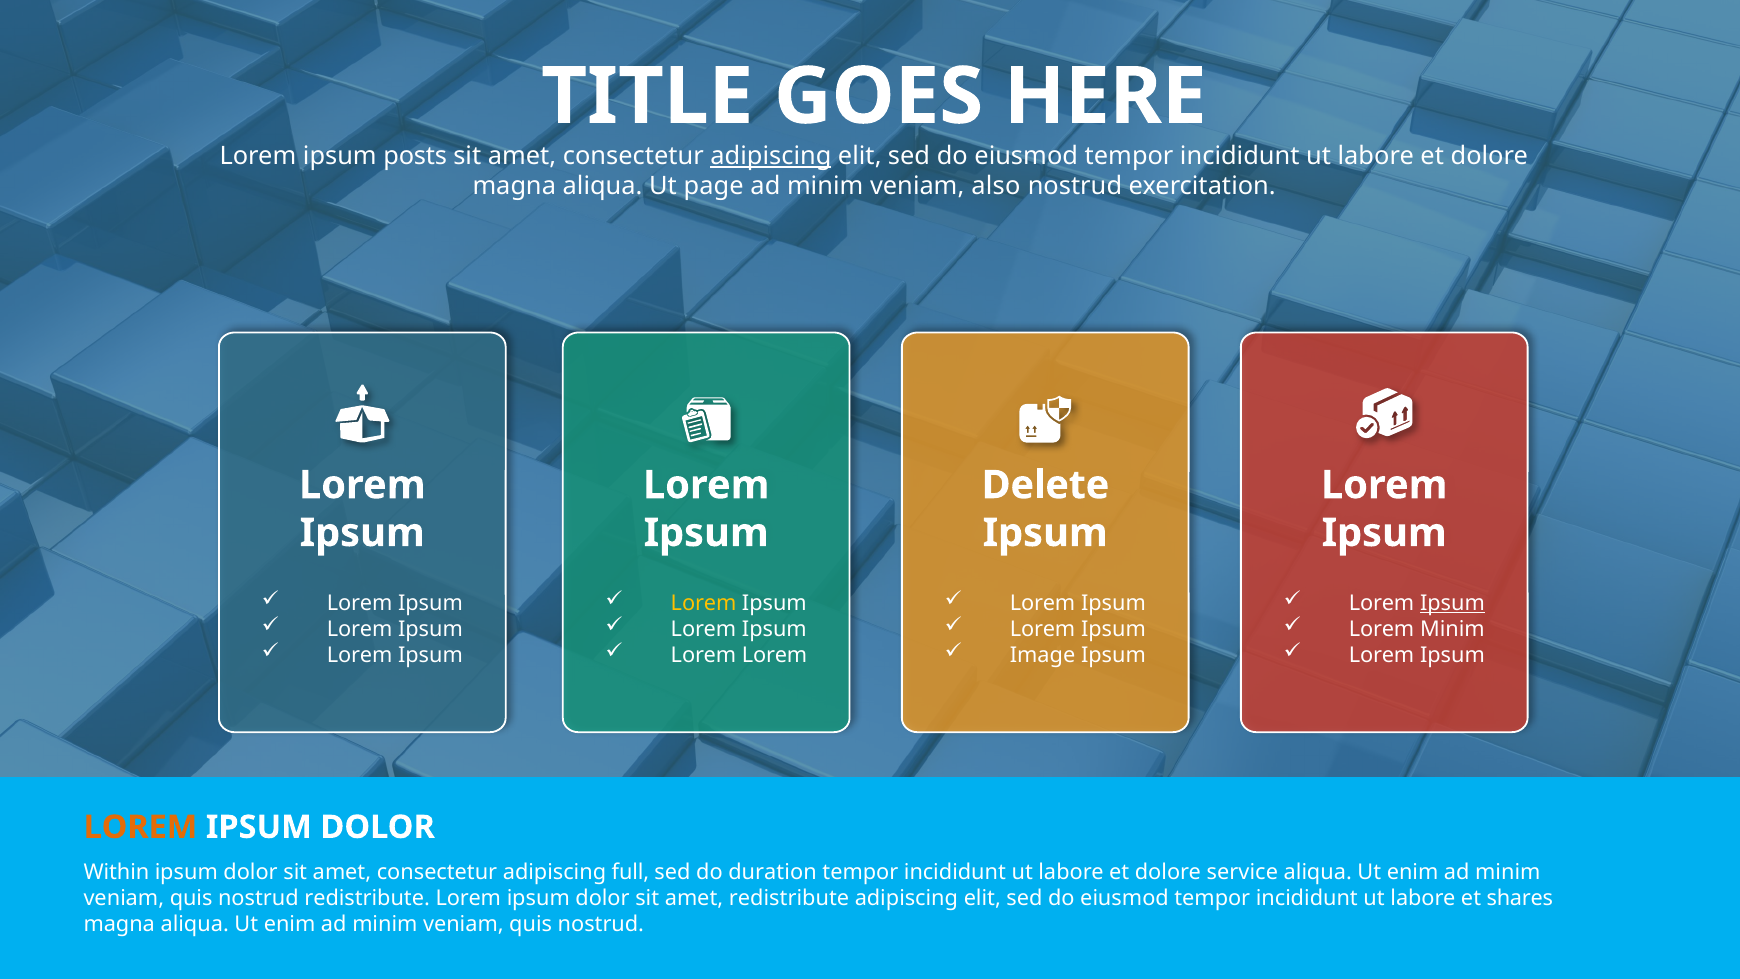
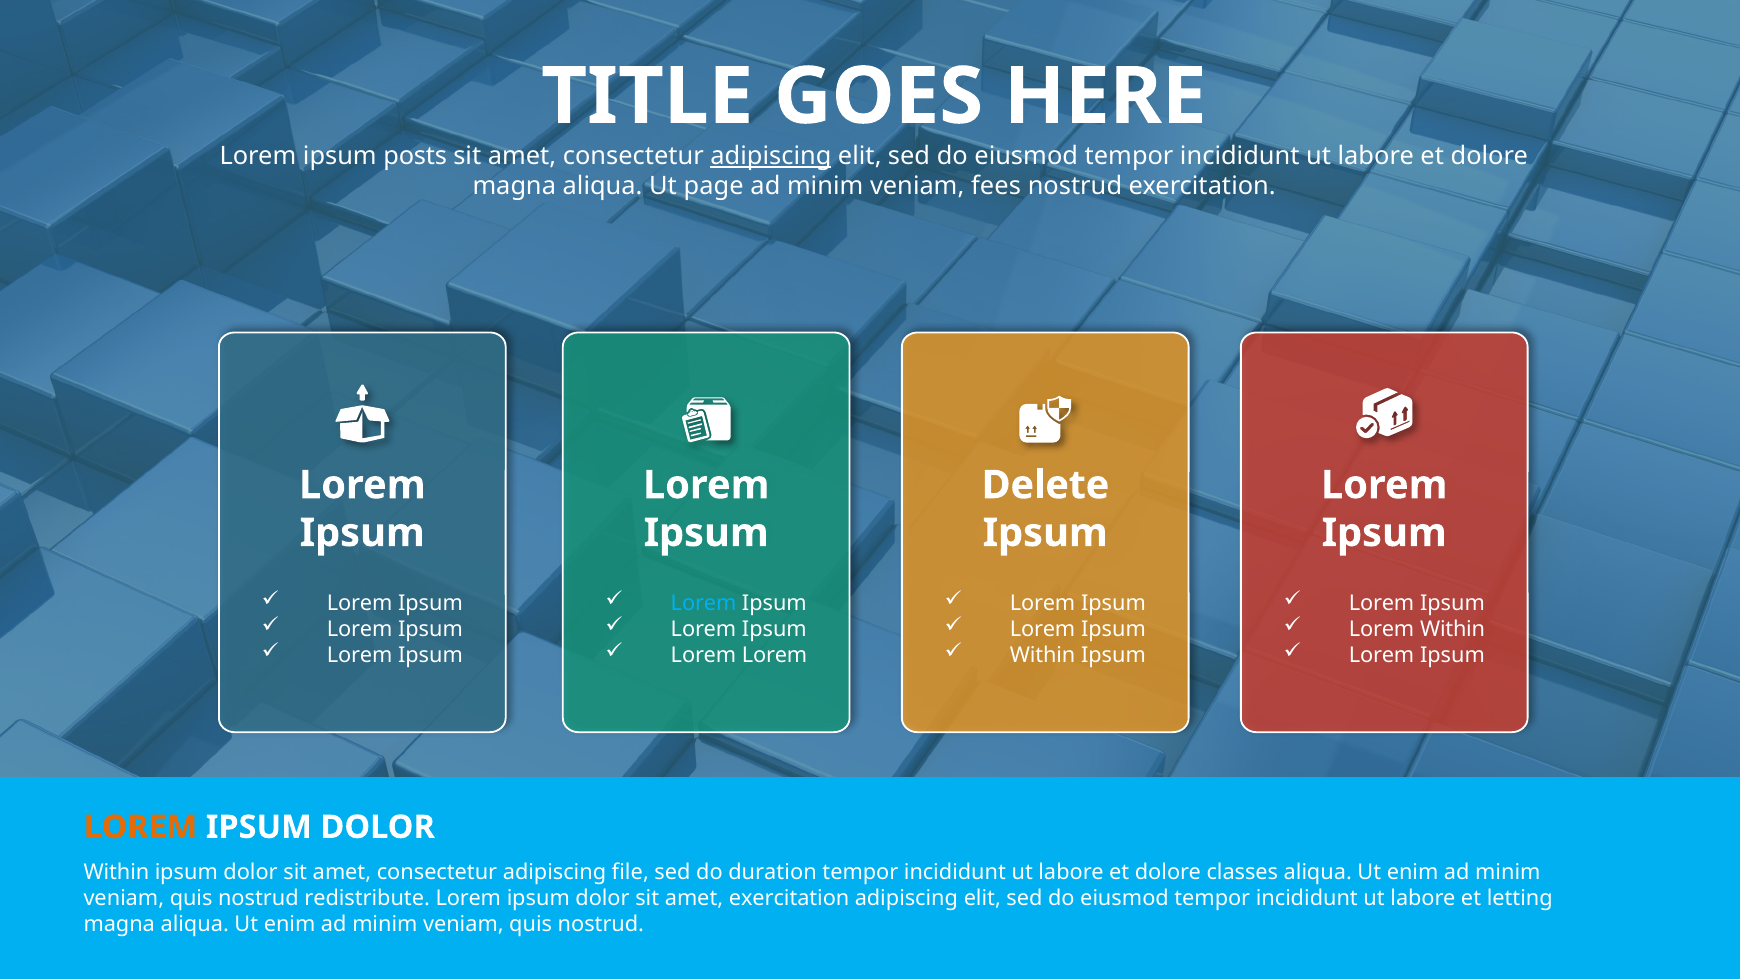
also: also -> fees (996, 186)
Lorem colour: yellow -> light blue (704, 603)
Ipsum underline: present -> none (1452, 603)
Lorem Minim: Minim -> Within (1453, 629)
Image: Image -> Within (1043, 655)
full: full -> file (630, 872)
service: service -> classes (1242, 872)
amet redistribute: redistribute -> exercitation (789, 898)
shares: shares -> letting (1520, 898)
